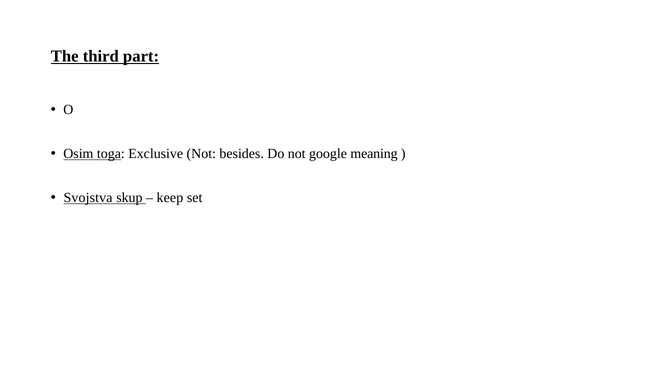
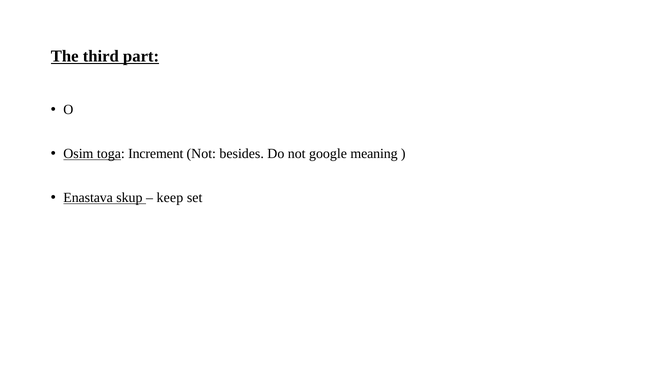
Exclusive: Exclusive -> Increment (156, 154)
Svojstva: Svojstva -> Enastava (88, 198)
